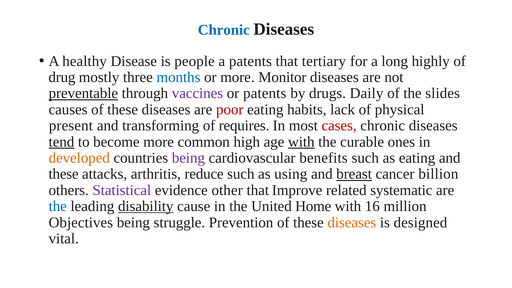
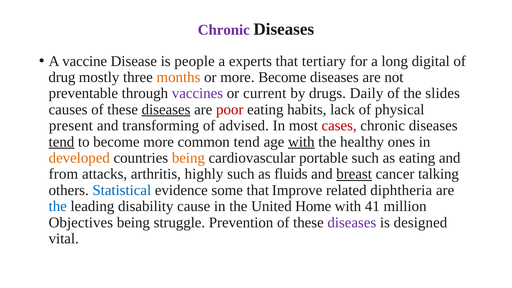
Chronic colour: blue -> purple (224, 30)
healthy: healthy -> vaccine (85, 61)
a patents: patents -> experts (250, 61)
highly: highly -> digital (431, 61)
months colour: blue -> orange (178, 77)
more Monitor: Monitor -> Become (282, 77)
preventable underline: present -> none (83, 93)
or patents: patents -> current (265, 93)
diseases underline: none -> present (166, 109)
requires: requires -> advised (244, 126)
common high: high -> tend (247, 142)
curable: curable -> healthy (362, 142)
being colour: purple -> orange (188, 158)
benefits: benefits -> portable (324, 158)
these: these -> from (63, 174)
reduce: reduce -> highly (204, 174)
using: using -> fluids (291, 174)
billion: billion -> talking (439, 174)
Statistical colour: purple -> blue (122, 190)
other: other -> some (227, 190)
systematic: systematic -> diphtheria (401, 190)
disability underline: present -> none (146, 206)
16: 16 -> 41 (372, 206)
diseases colour: orange -> purple (352, 222)
